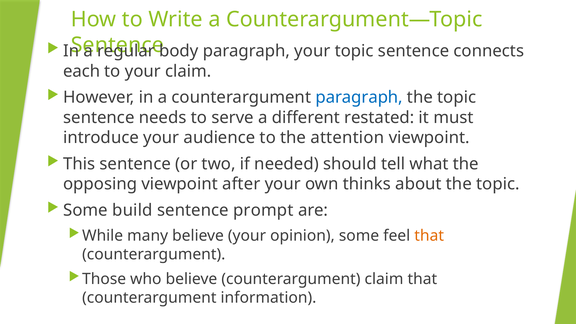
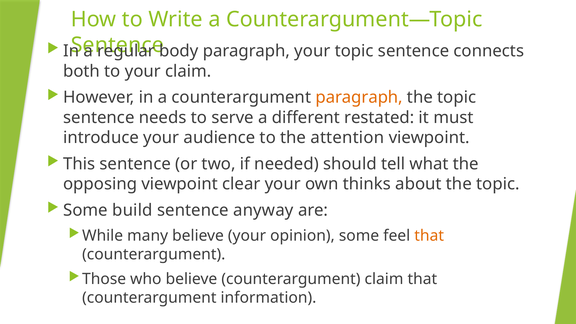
each: each -> both (82, 71)
paragraph colour: blue -> orange (359, 97)
after: after -> clear (241, 184)
prompt: prompt -> anyway (263, 210)
